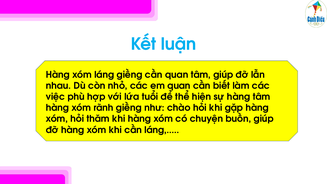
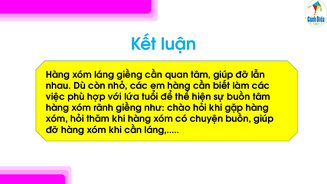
em quan: quan -> hàng (179, 86)
sự hàng: hàng -> buồn (239, 97)
